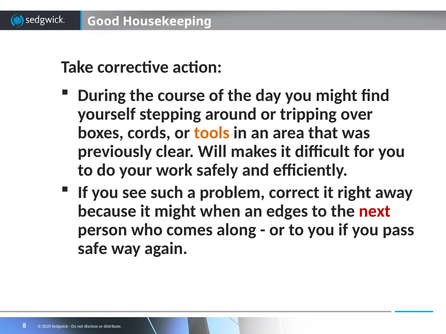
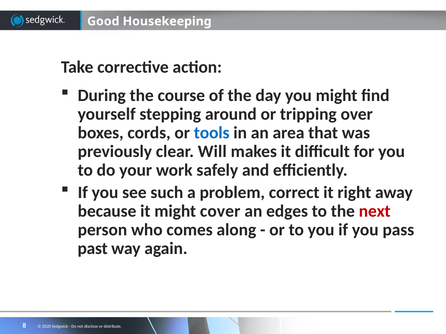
tools colour: orange -> blue (212, 133)
when: when -> cover (220, 211)
safe: safe -> past (93, 249)
